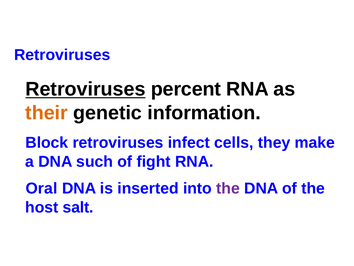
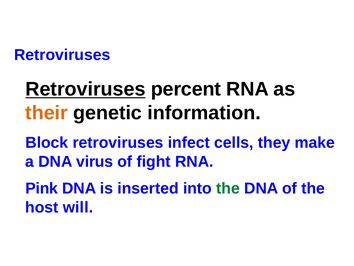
such: such -> virus (95, 161)
Oral: Oral -> Pink (42, 188)
the colour: purple -> green (228, 188)
salt: salt -> will (78, 207)
